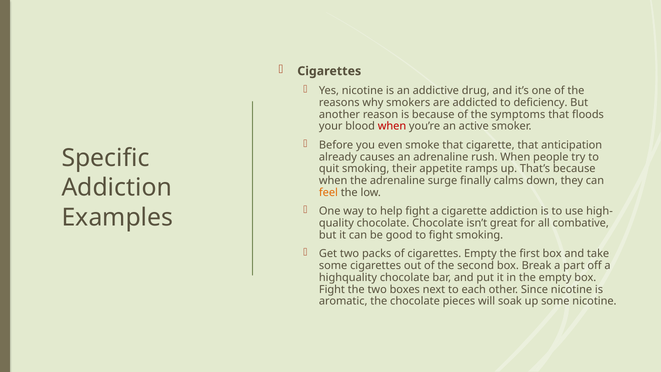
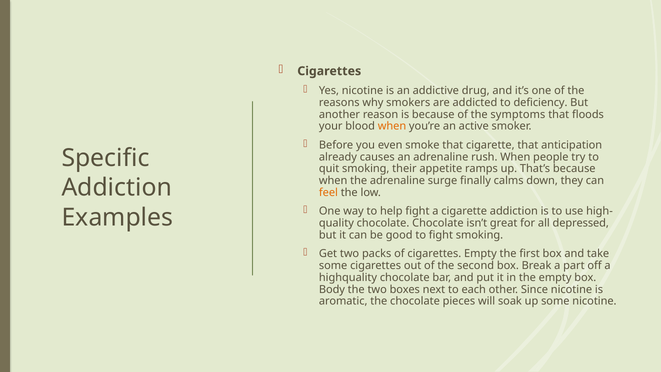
when colour: red -> orange (392, 126)
combative: combative -> depressed (581, 223)
Fight: Fight -> Body (332, 289)
